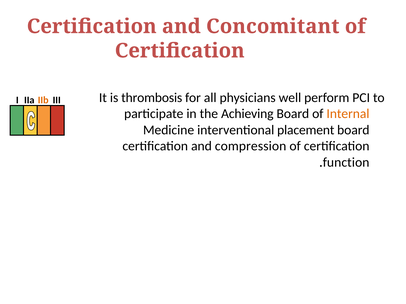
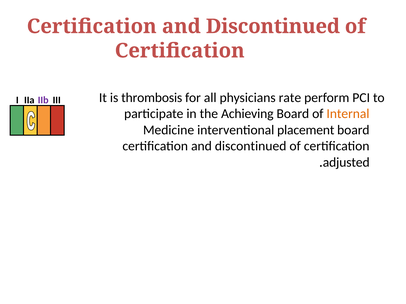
Concomitant: Concomitant -> Discontinued (273, 26)
well: well -> rate (290, 98)
IIb colour: orange -> purple (43, 100)
compression: compression -> discontinued (251, 146)
function: function -> adjusted (346, 163)
